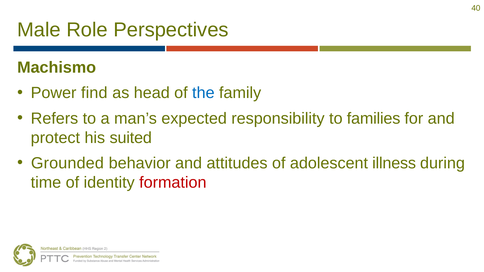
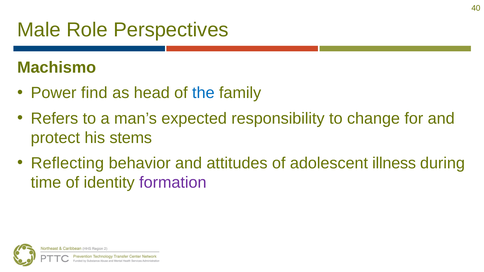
families: families -> change (373, 119)
suited: suited -> stems (131, 138)
Grounded: Grounded -> Reflecting (67, 163)
formation colour: red -> purple (173, 183)
